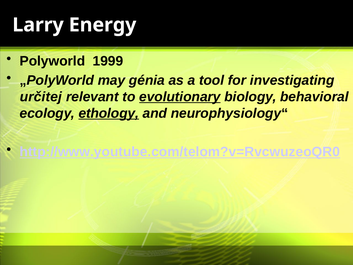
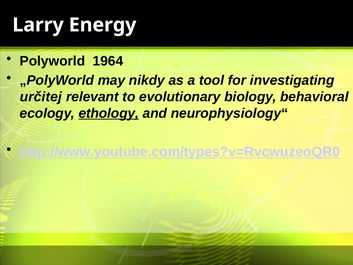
1999: 1999 -> 1964 (108, 61)
génia: génia -> nikdy (147, 80)
evolutionary underline: present -> none (180, 97)
http://www.youtube.com/telom?v=RvcwuzeoQR0: http://www.youtube.com/telom?v=RvcwuzeoQR0 -> http://www.youtube.com/types?v=RvcwuzeoQR0 (180, 152)
